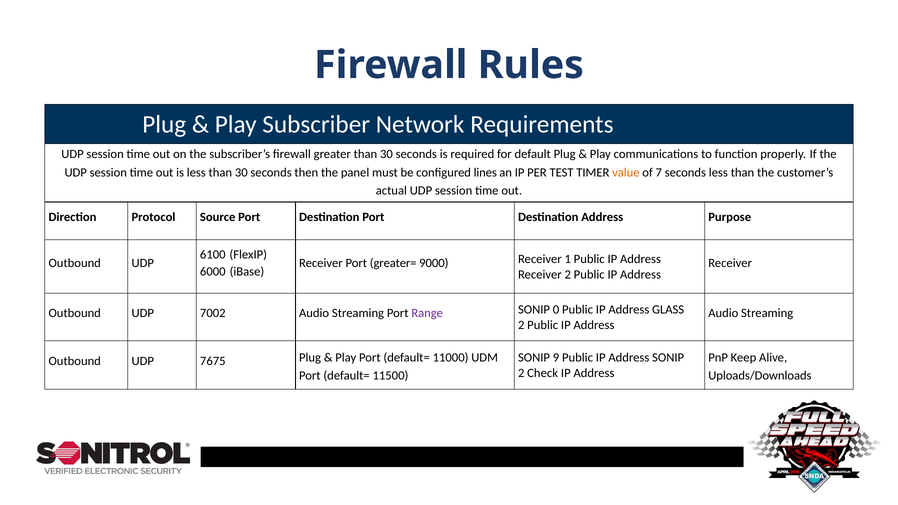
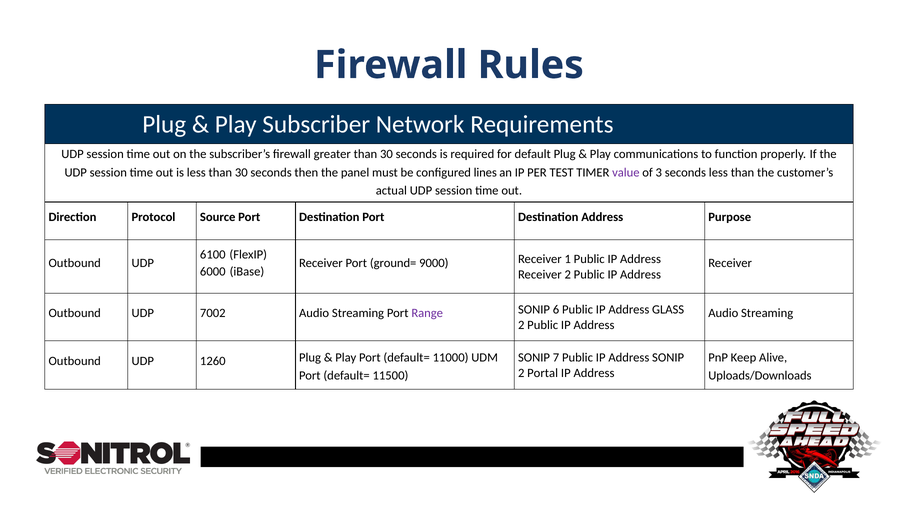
value colour: orange -> purple (626, 172)
7: 7 -> 3 (659, 172)
greater=: greater= -> ground= (393, 263)
0: 0 -> 6 (556, 310)
9: 9 -> 7 (556, 358)
7675: 7675 -> 1260 (213, 361)
Check: Check -> Portal (543, 373)
